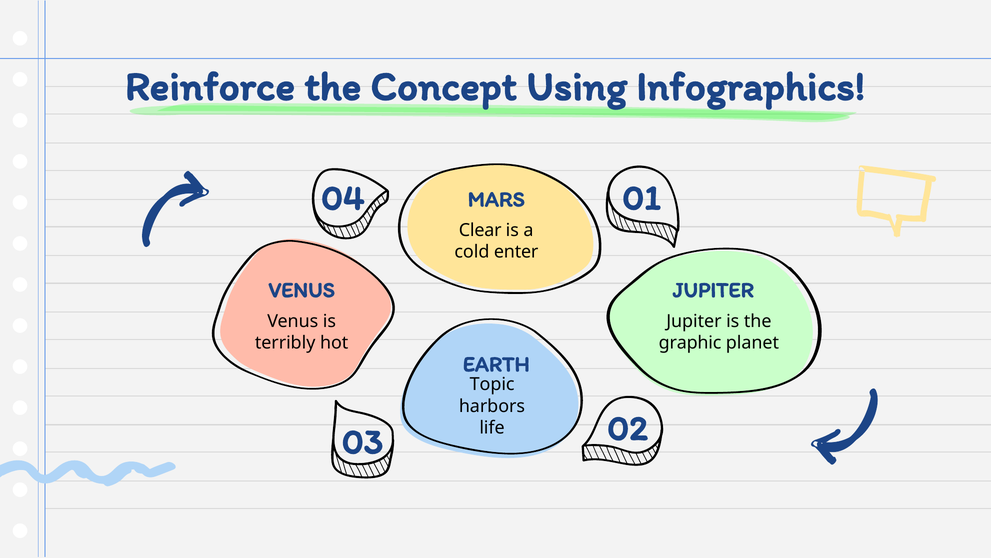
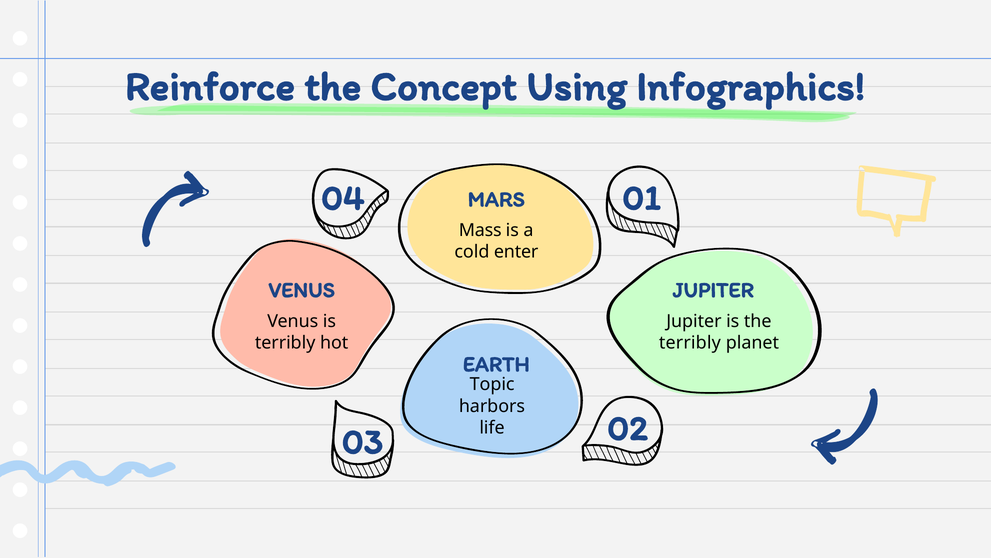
Clear: Clear -> Mass (480, 230)
graphic: graphic -> terribly (690, 342)
